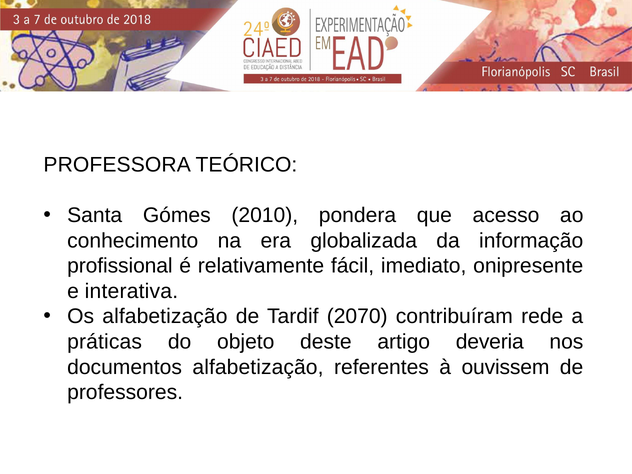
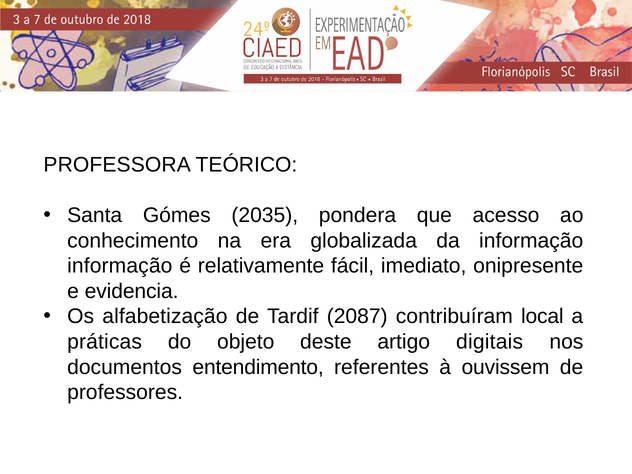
2010: 2010 -> 2035 (265, 215)
profissional: profissional -> informação (120, 266)
interativa: interativa -> evidencia (132, 291)
2070: 2070 -> 2087 (357, 317)
rede: rede -> local (542, 317)
deveria: deveria -> digitais (490, 342)
documentos alfabetização: alfabetização -> entendimento (258, 367)
